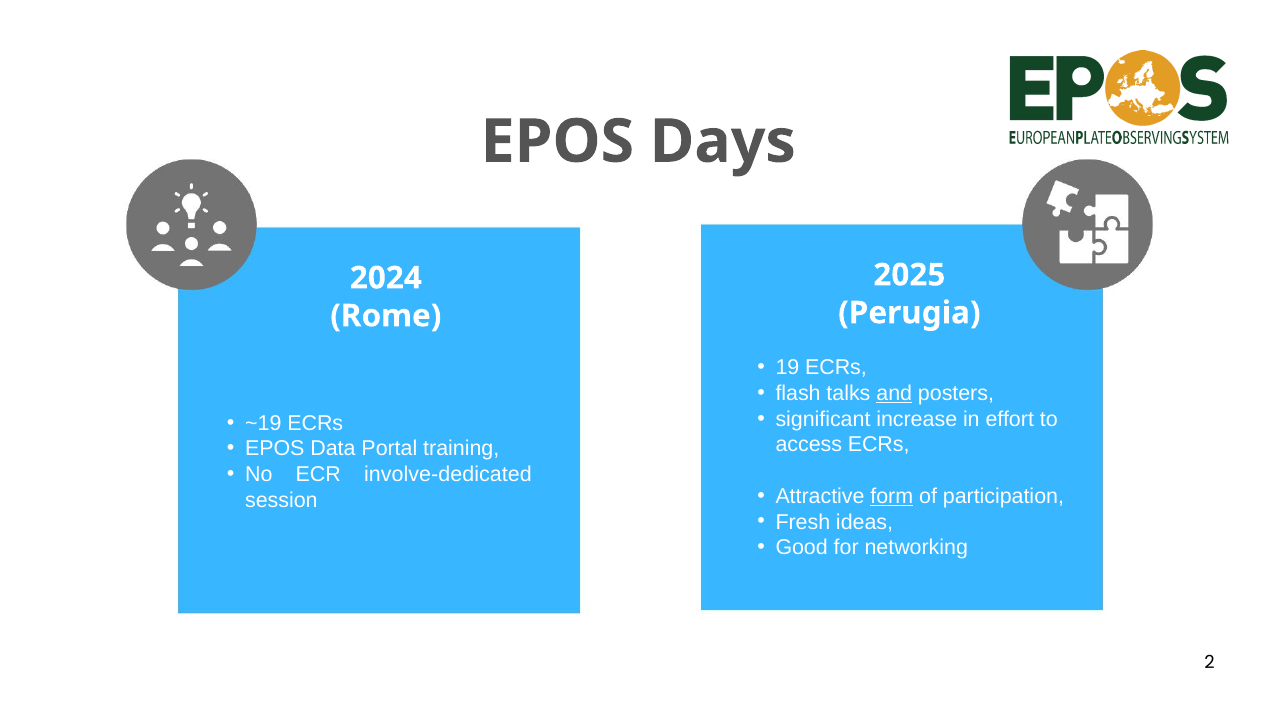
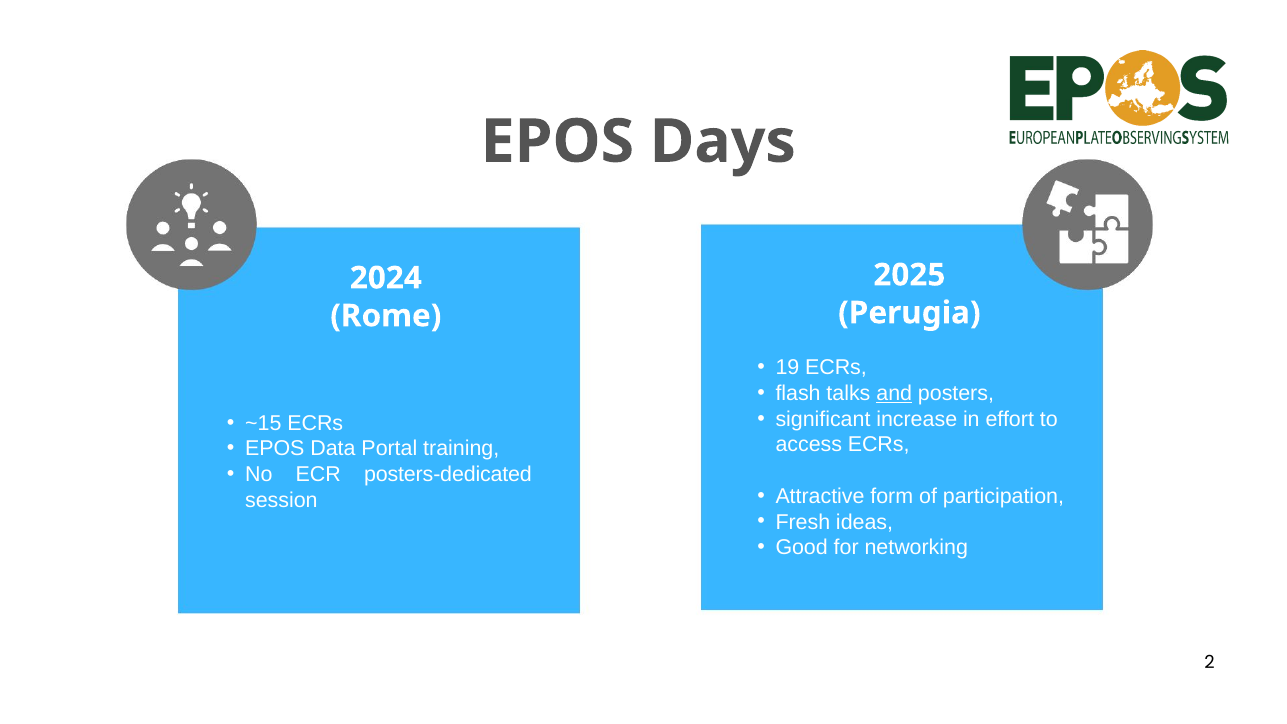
~19: ~19 -> ~15 (263, 423)
involve-dedicated: involve-dedicated -> posters-dedicated (448, 475)
form underline: present -> none (892, 496)
